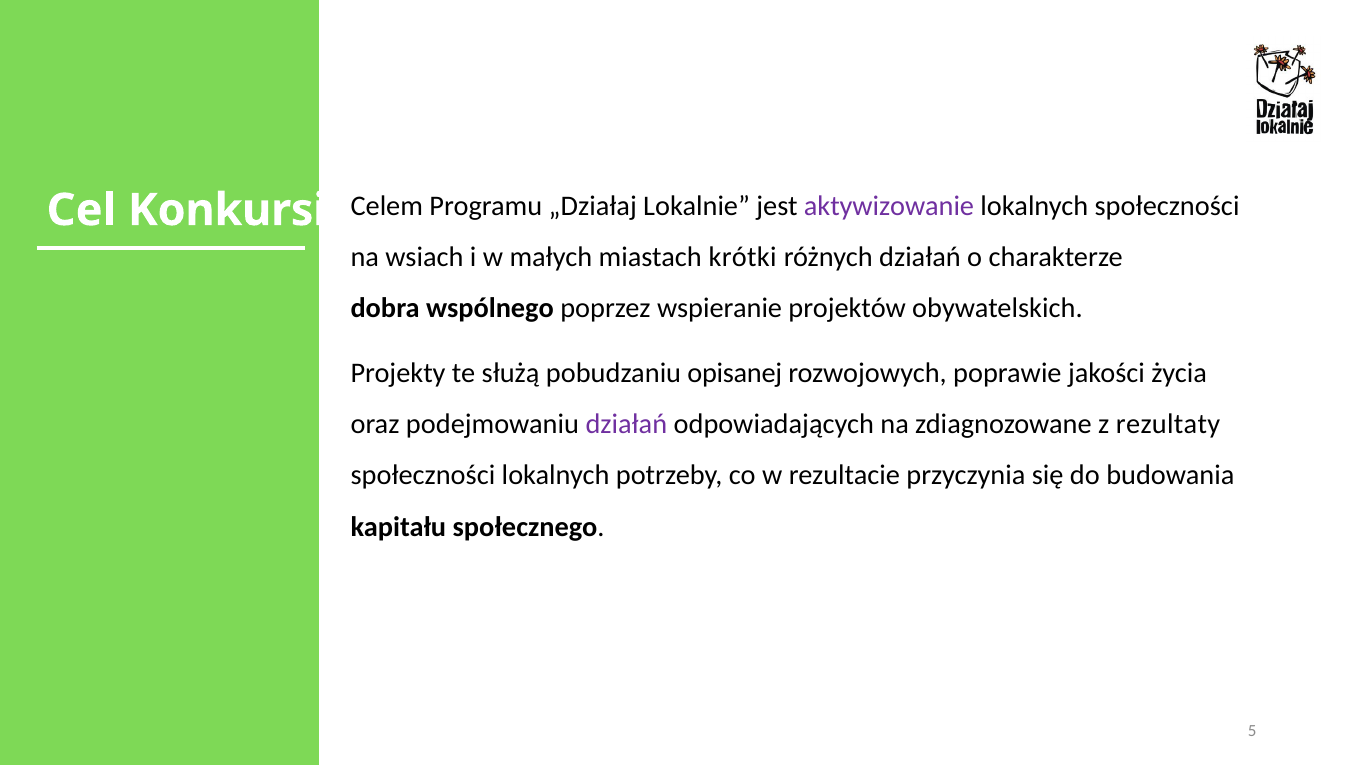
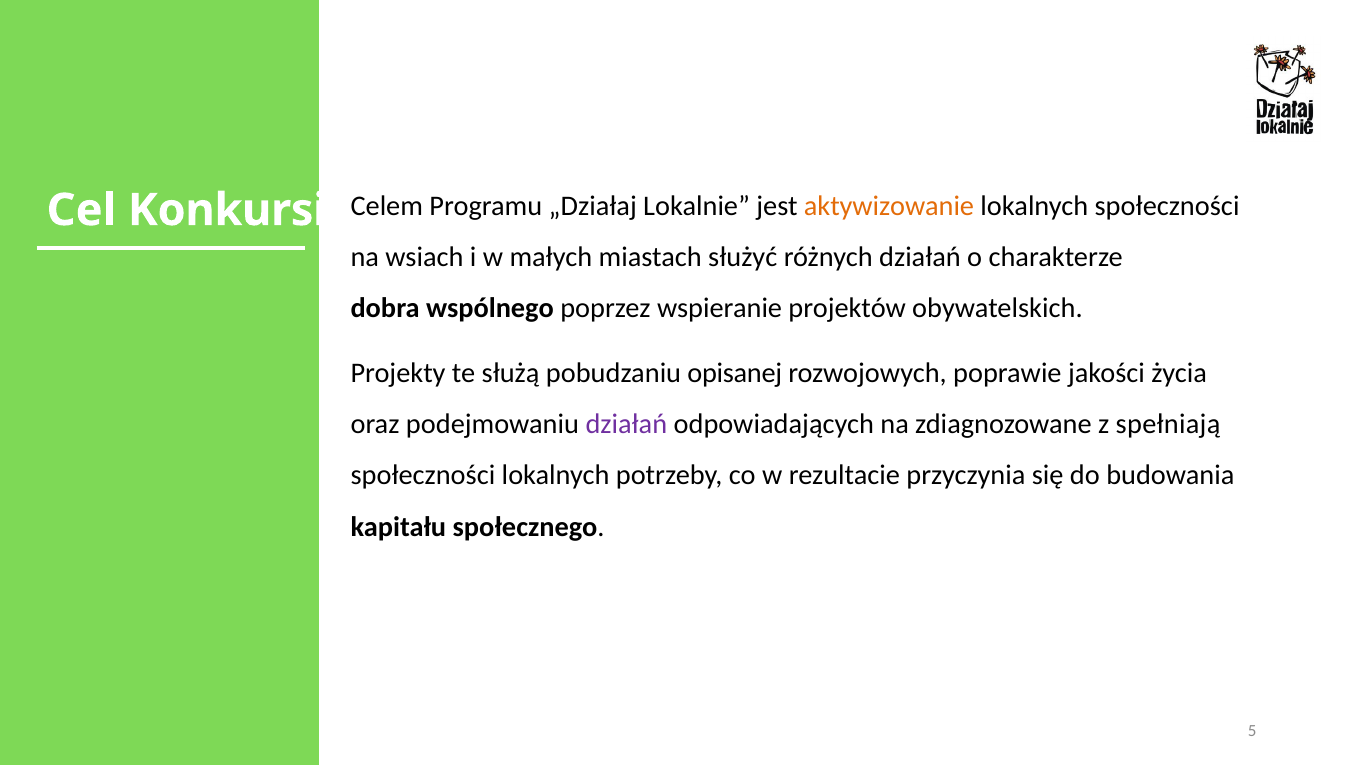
aktywizowanie colour: purple -> orange (889, 206)
krótki: krótki -> służyć (743, 257)
rezultaty: rezultaty -> spełniają (1168, 425)
